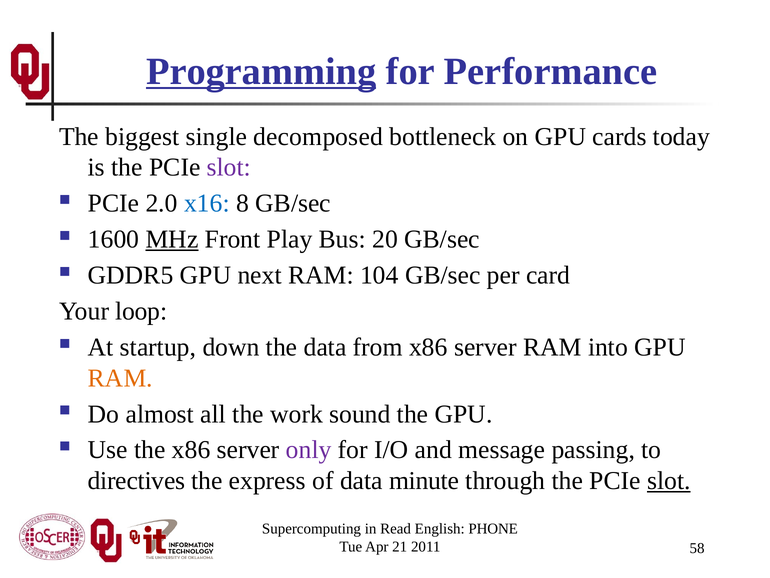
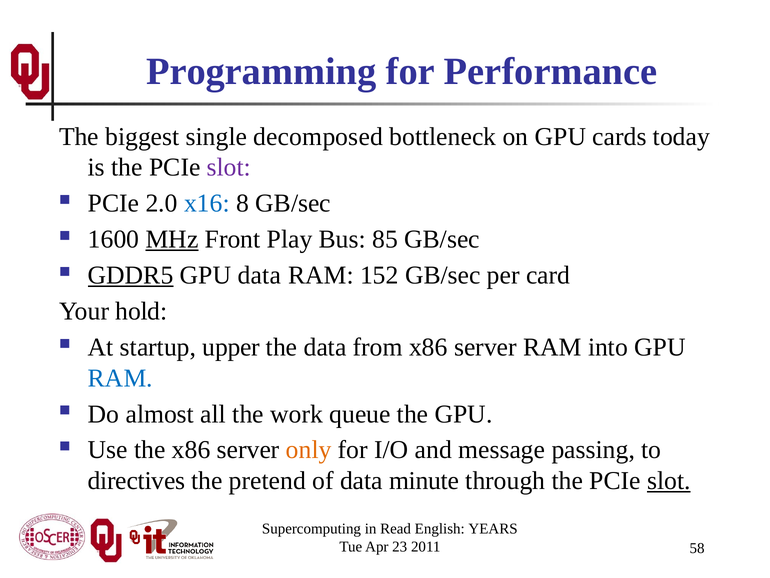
Programming underline: present -> none (261, 71)
20: 20 -> 85 (385, 239)
GDDR5 underline: none -> present (131, 275)
GPU next: next -> data (259, 275)
104: 104 -> 152 (379, 275)
loop: loop -> hold (141, 311)
down: down -> upper (231, 347)
RAM colour: orange -> blue (120, 378)
sound: sound -> queue (360, 414)
only colour: purple -> orange (309, 450)
express: express -> pretend (267, 480)
PHONE: PHONE -> YEARS (493, 528)
21: 21 -> 23 (400, 546)
